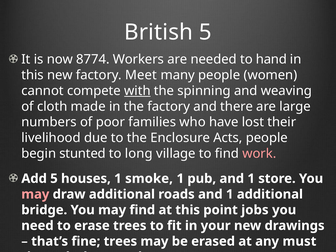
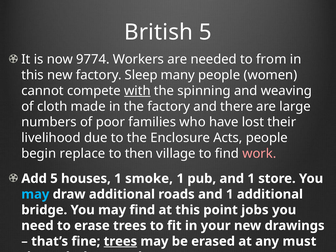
8774: 8774 -> 9774 (93, 59)
hand: hand -> from (271, 59)
Meet: Meet -> Sleep (141, 75)
stunted: stunted -> replace (82, 154)
long: long -> then (139, 154)
may colour: pink -> light blue (35, 194)
trees underline: none -> present (120, 241)
